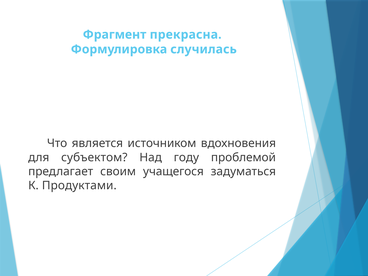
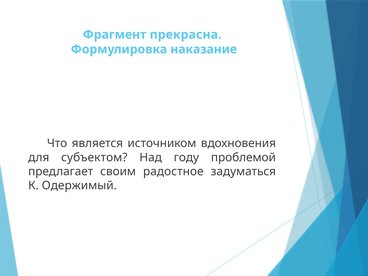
случилась: случилась -> наказание (204, 49)
учащегося: учащегося -> радостное (173, 172)
Продуктами: Продуктами -> Одержимый (79, 186)
